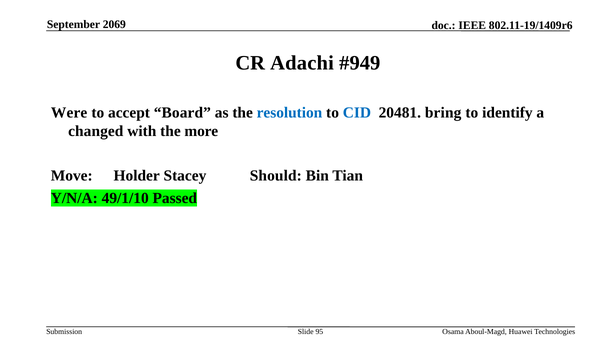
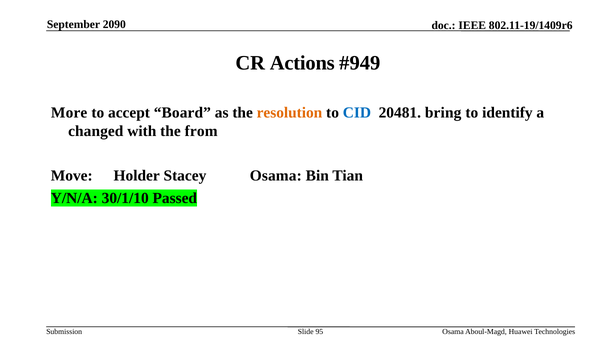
2069: 2069 -> 2090 (114, 24)
Adachi: Adachi -> Actions (302, 63)
Were: Were -> More (69, 113)
resolution colour: blue -> orange (289, 113)
more: more -> from (201, 131)
Stacey Should: Should -> Osama (276, 176)
49/1/10: 49/1/10 -> 30/1/10 (125, 198)
